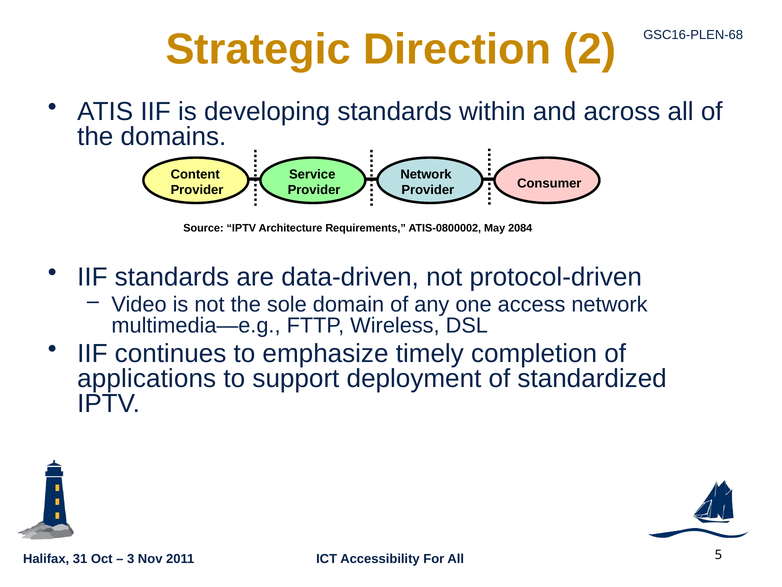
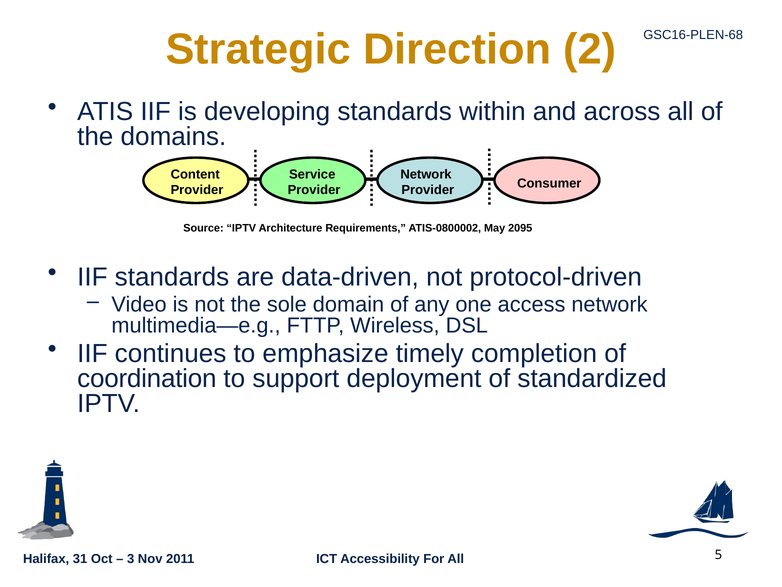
2084: 2084 -> 2095 (520, 228)
applications: applications -> coordination (147, 378)
